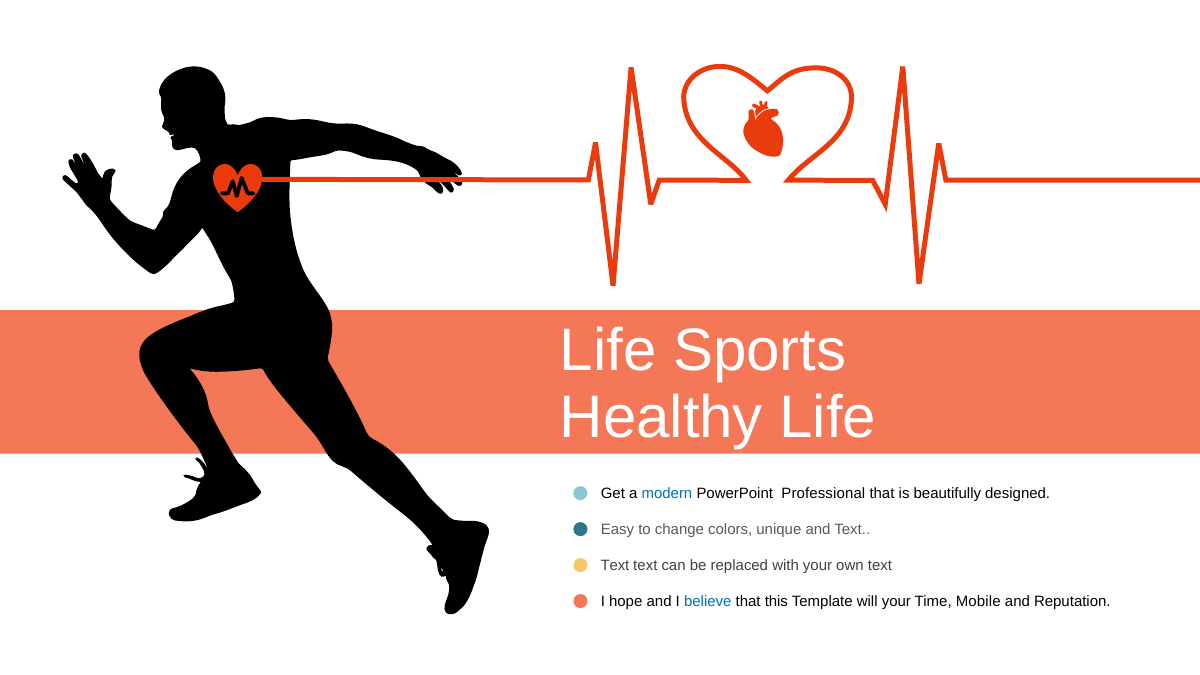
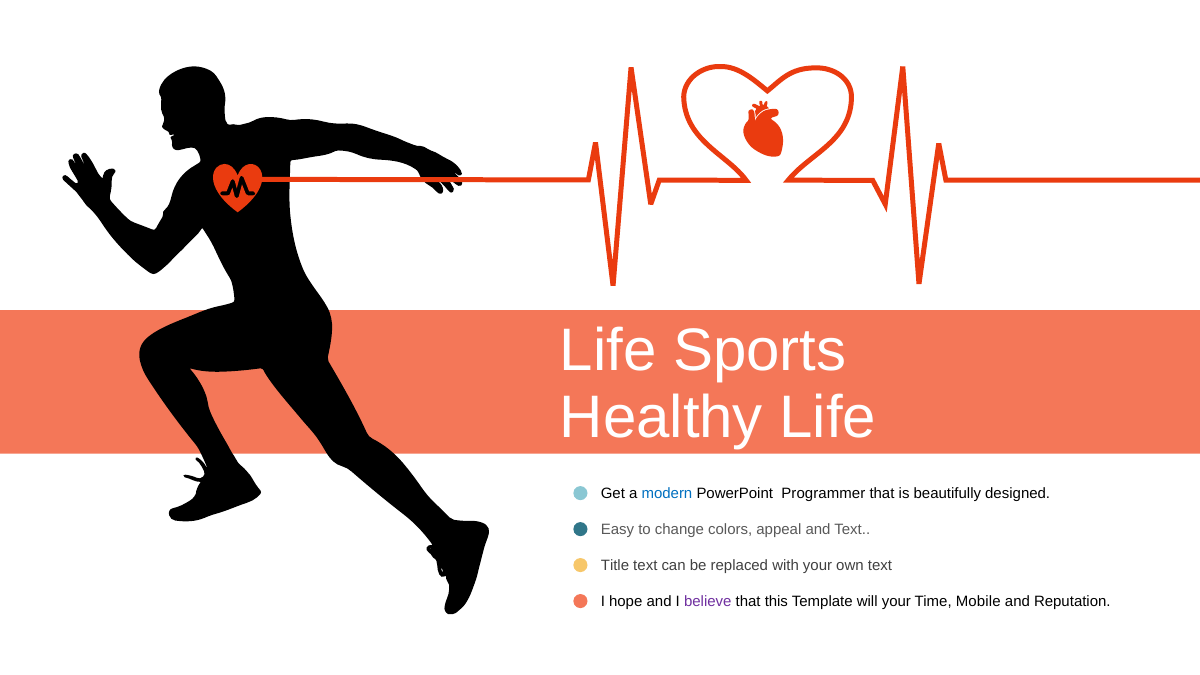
Professional: Professional -> Programmer (823, 493)
unique: unique -> appeal (779, 529)
Text: Text -> Title (615, 565)
believe colour: blue -> purple (708, 601)
